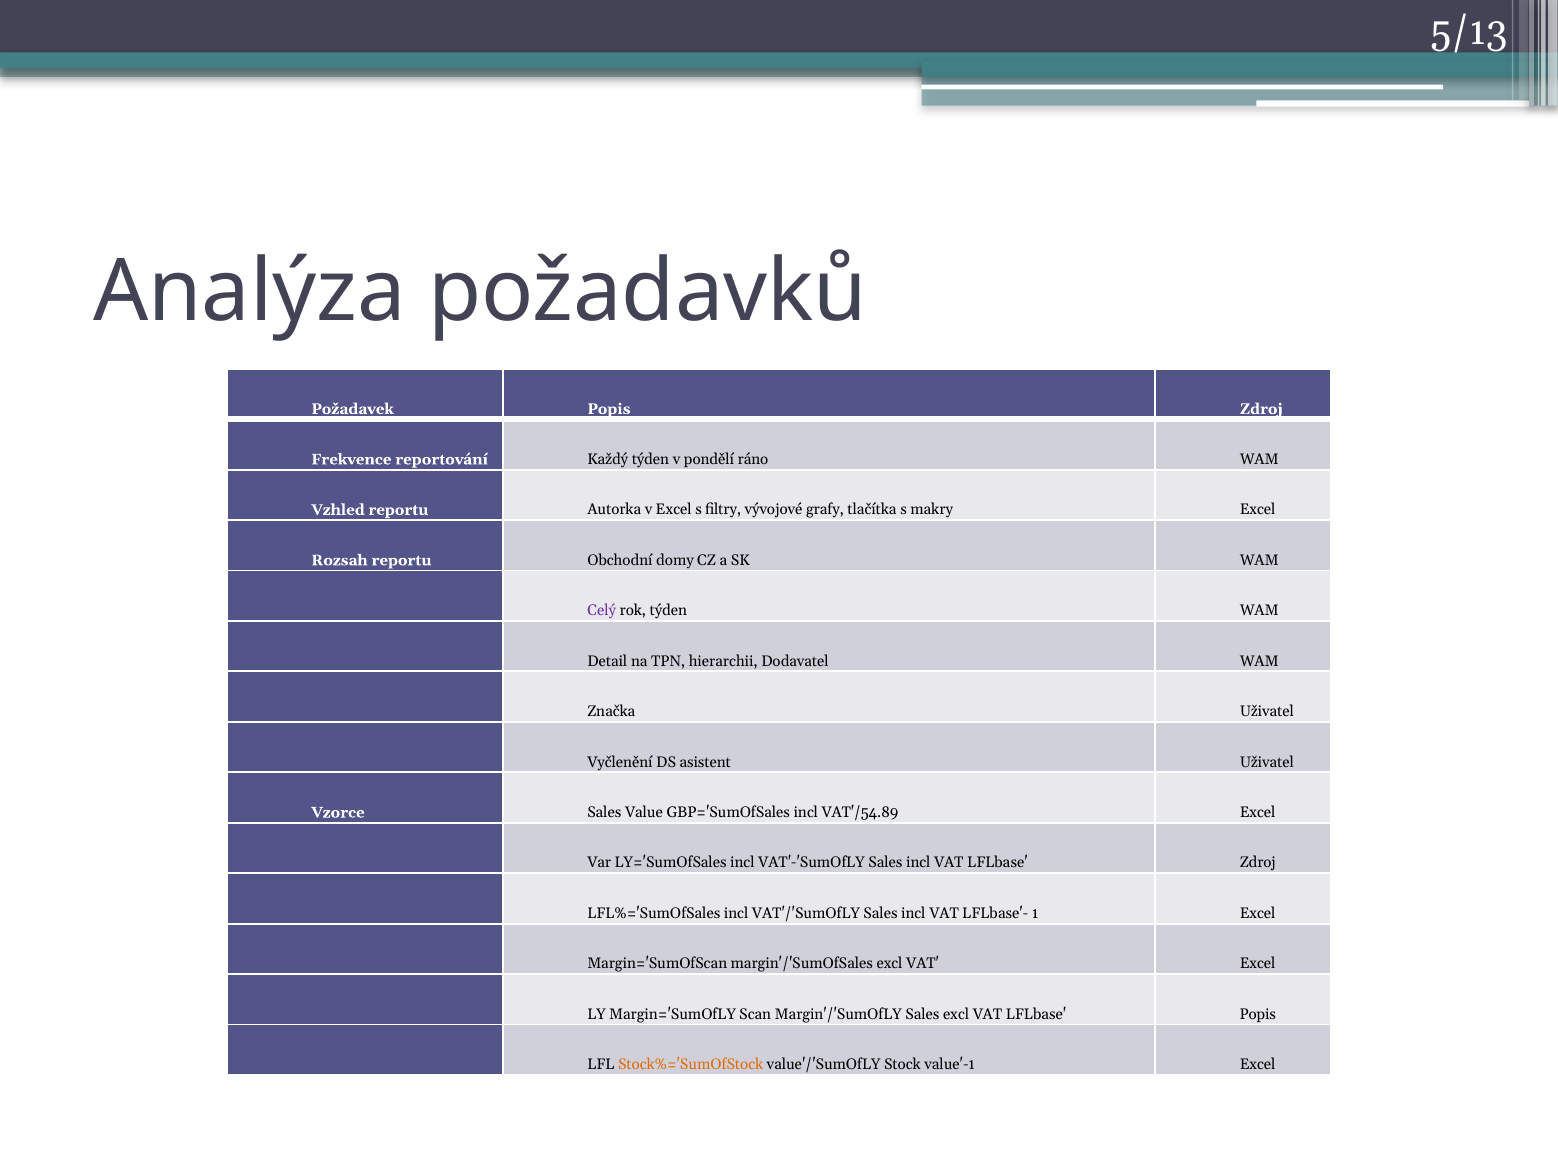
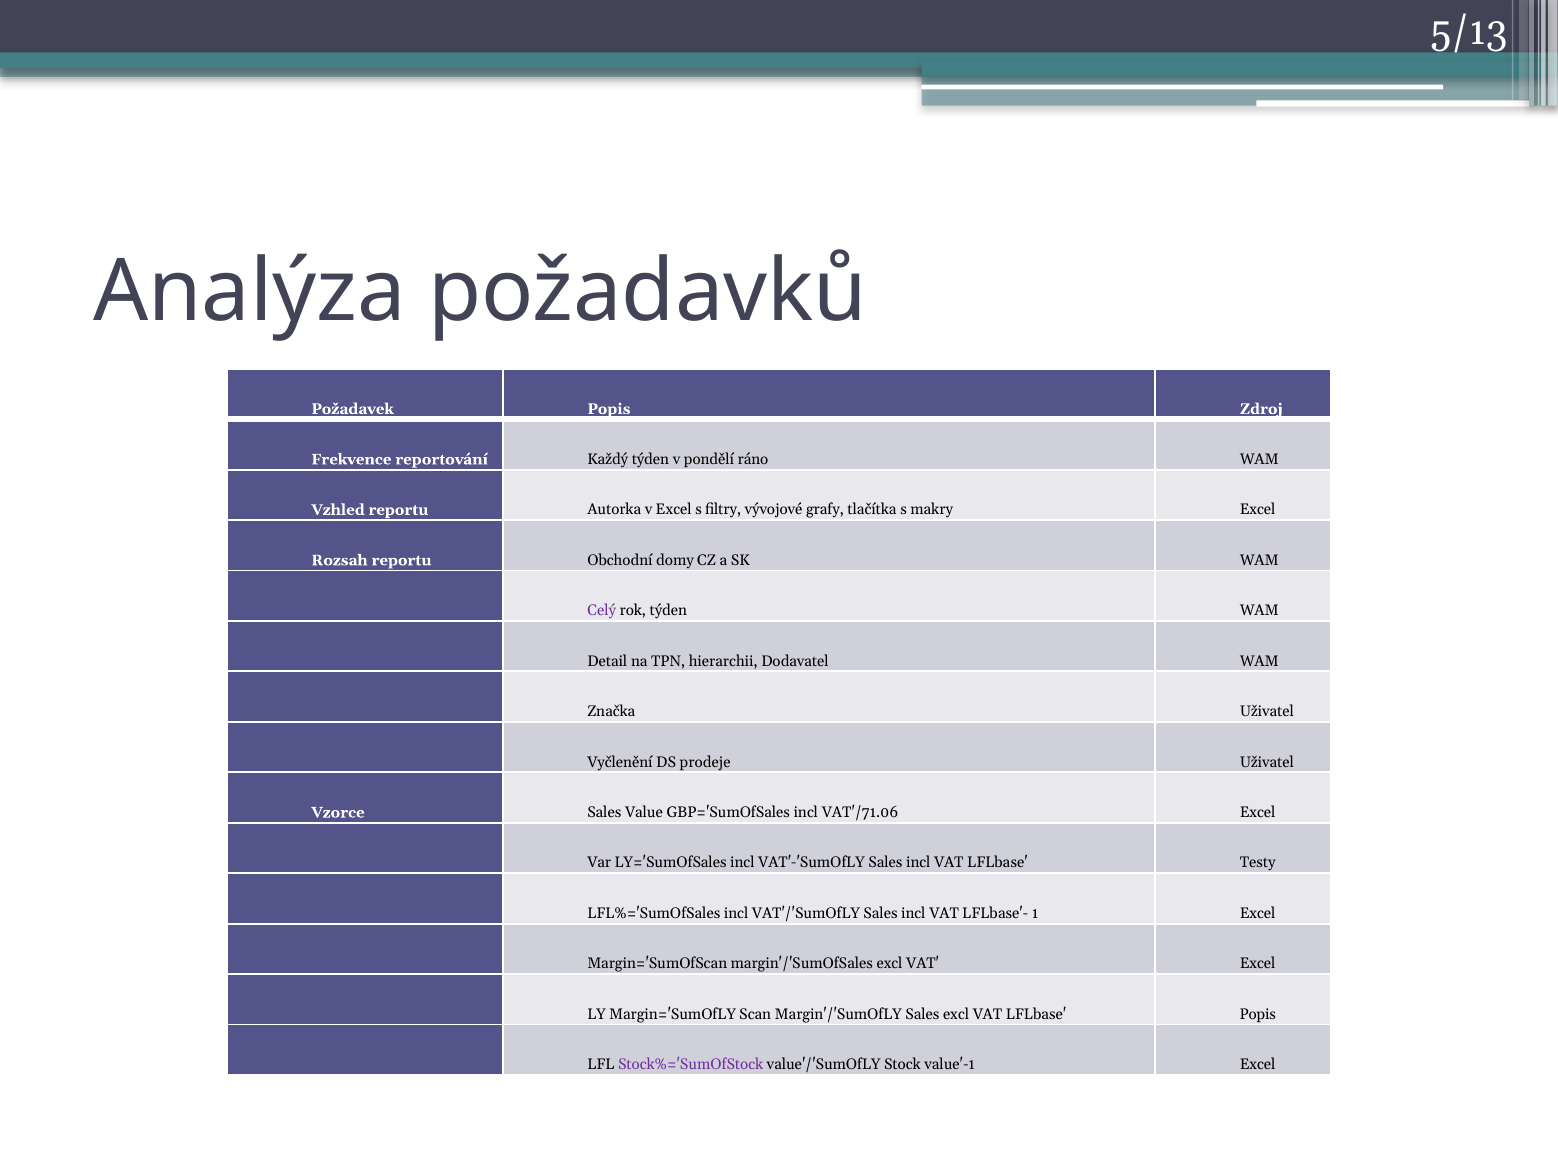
asistent: asistent -> prodeje (705, 762)
VAT'/54.89: VAT'/54.89 -> VAT'/71.06 (860, 812)
LFLbase Zdroj: Zdroj -> Testy (1258, 863)
Stock%='SumOfStock colour: orange -> purple (691, 1064)
